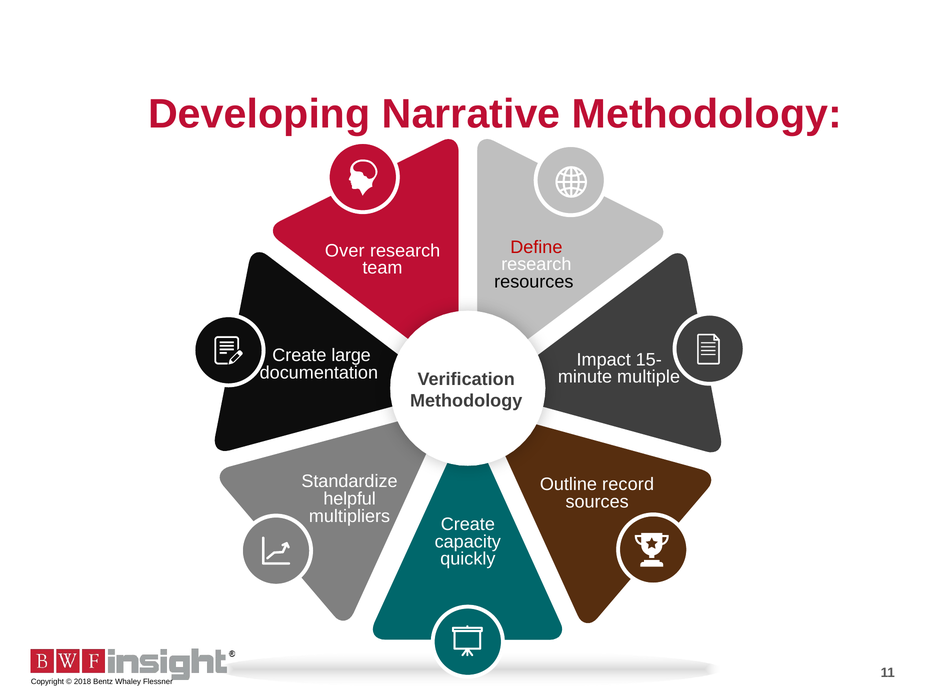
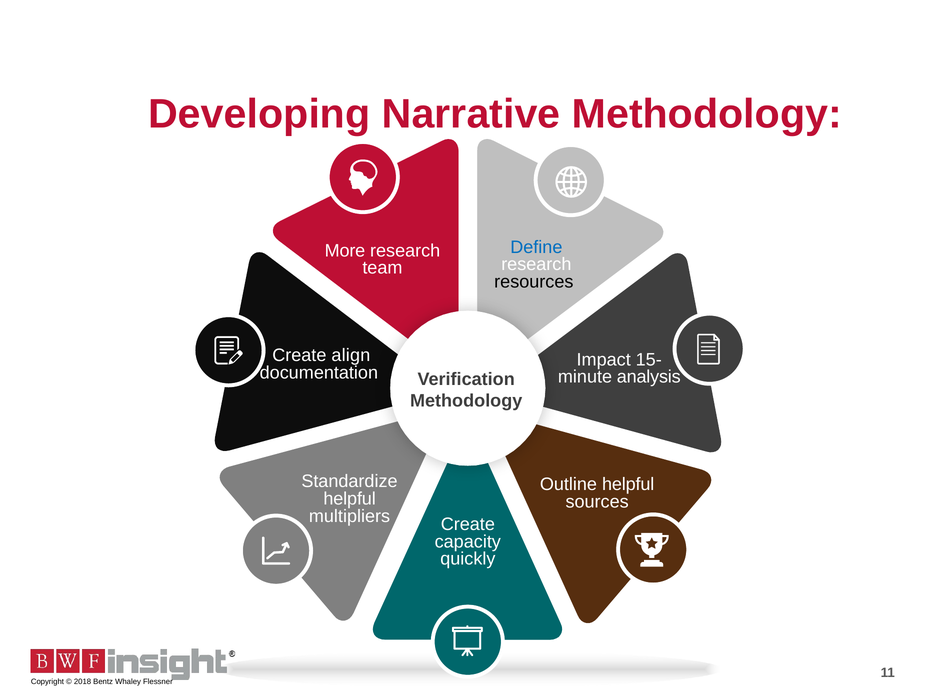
Define colour: red -> blue (536, 247)
Over: Over -> More (345, 251)
large: large -> align (351, 356)
multiple: multiple -> analysis (649, 377)
Outline record: record -> helpful (628, 484)
